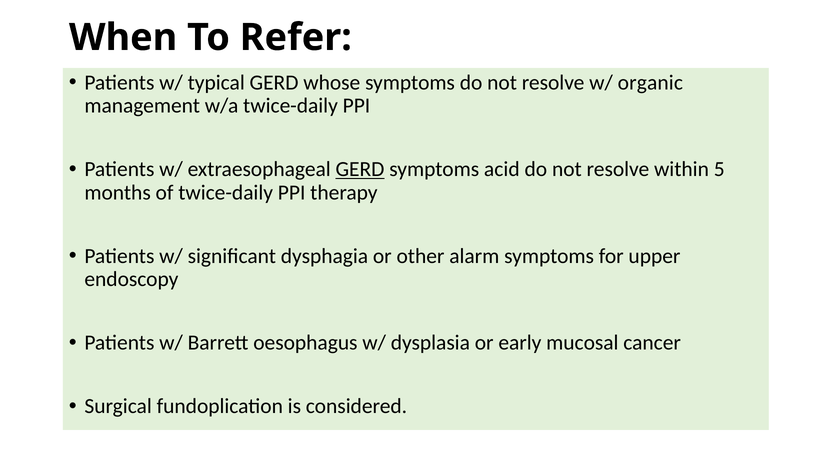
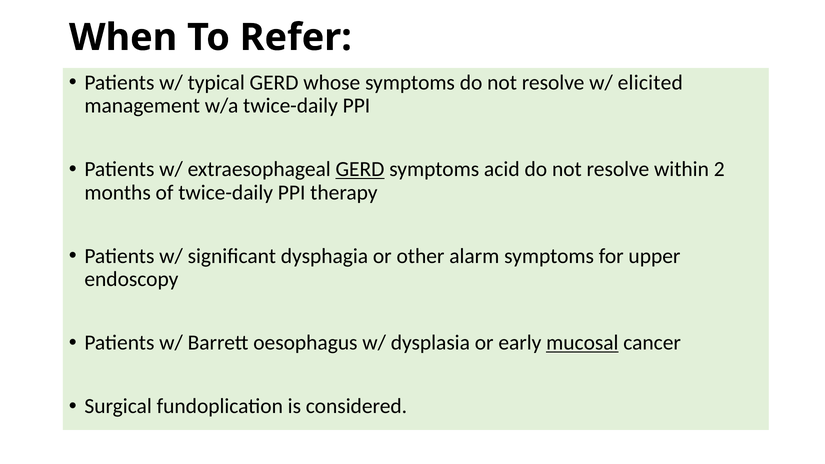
organic: organic -> elicited (650, 83)
5: 5 -> 2 (719, 169)
mucosal underline: none -> present (582, 343)
